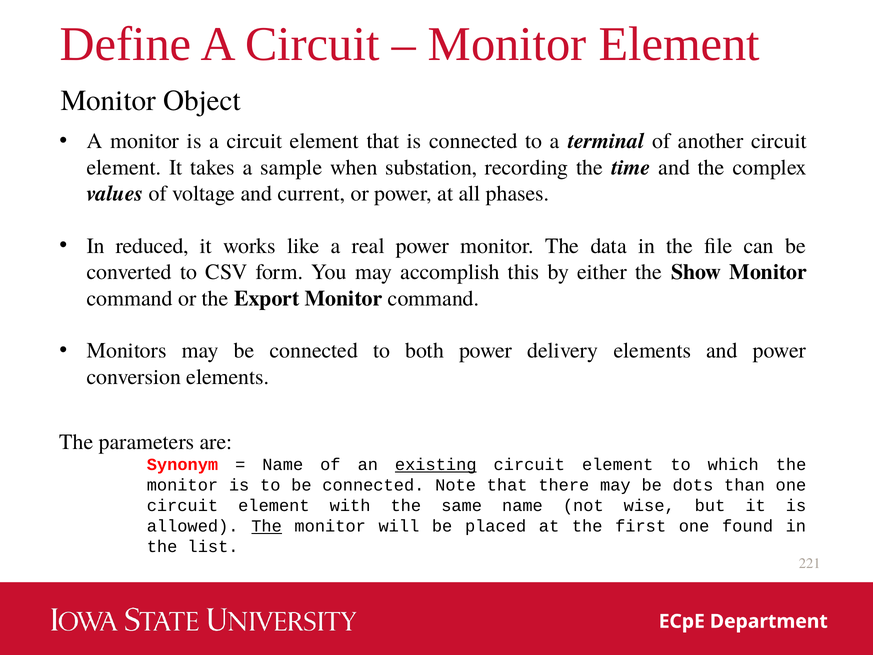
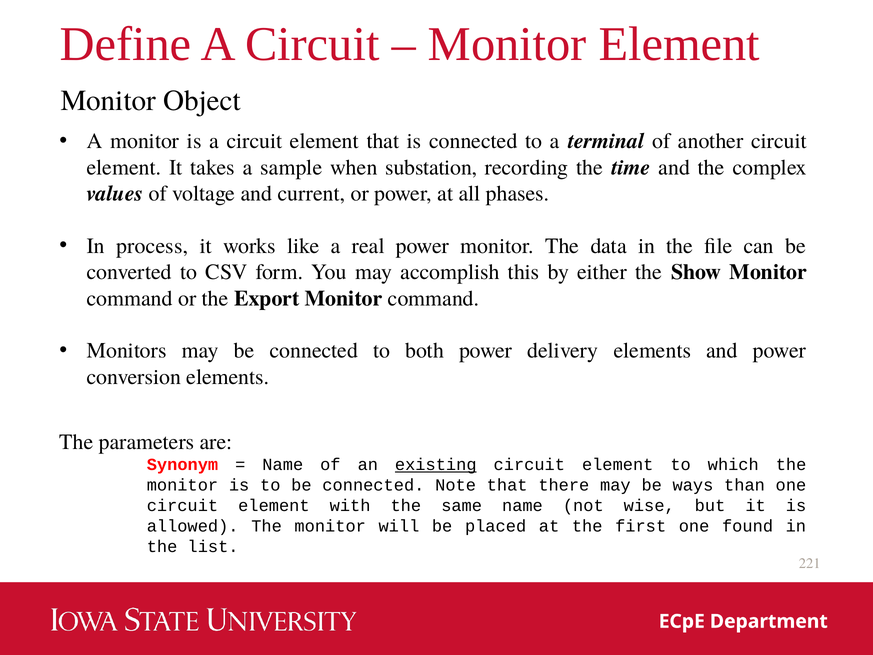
reduced: reduced -> process (152, 246)
dots: dots -> ways (693, 485)
The underline: present -> none (267, 526)
